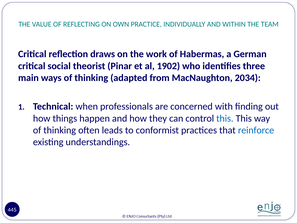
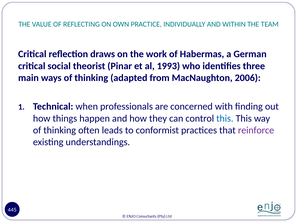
1902: 1902 -> 1993 (168, 66)
2034: 2034 -> 2006 (248, 78)
reinforce colour: blue -> purple (256, 130)
